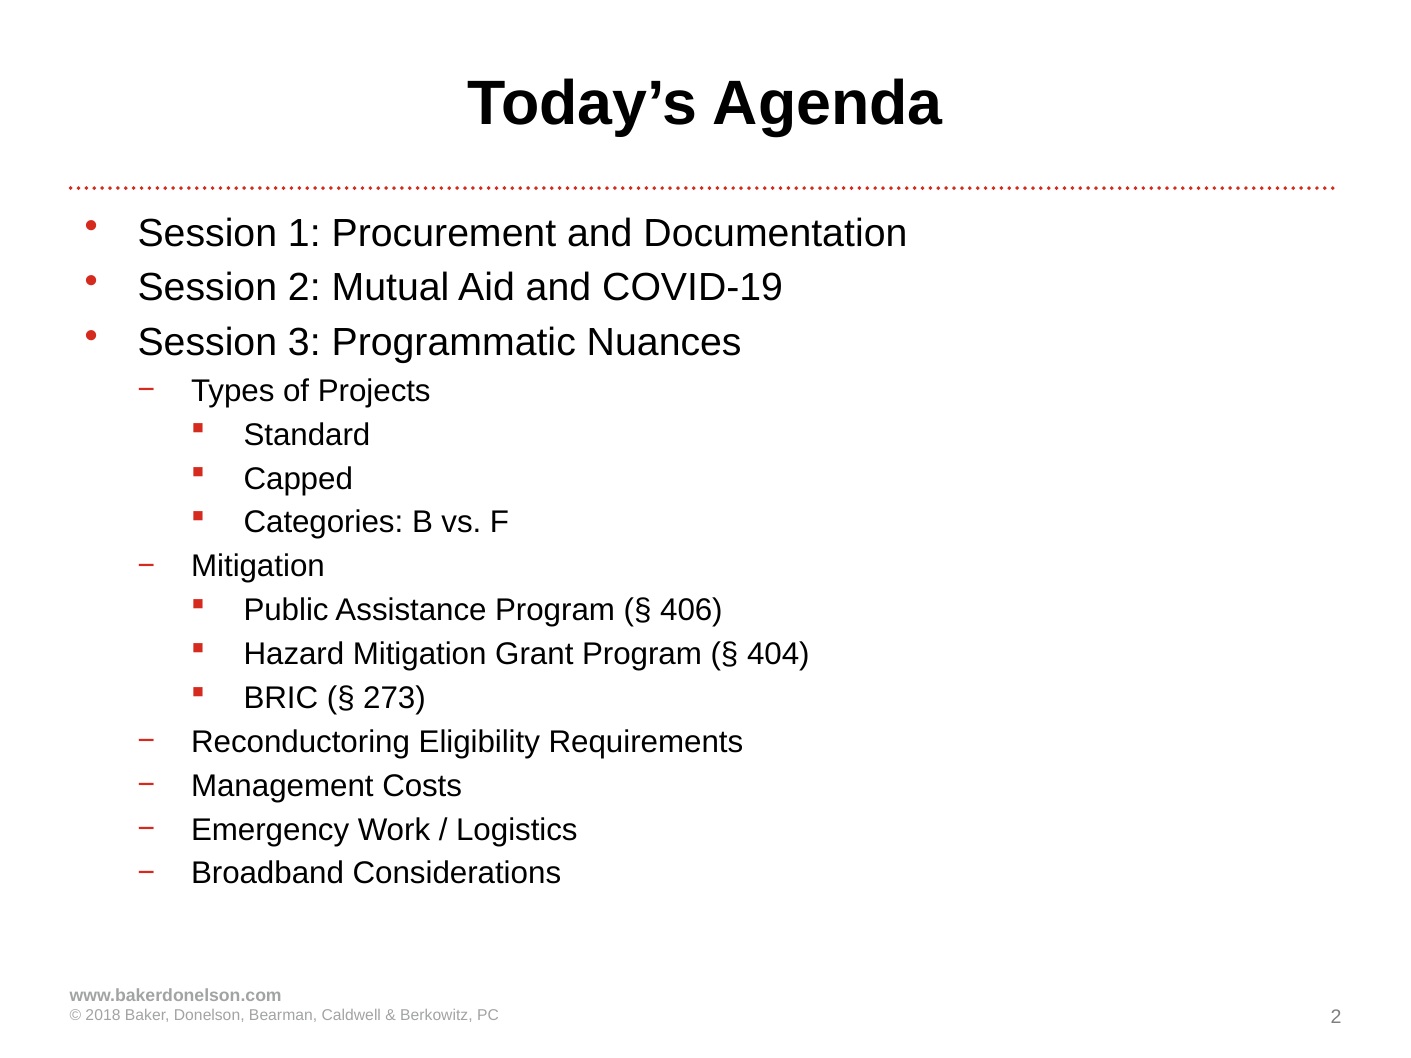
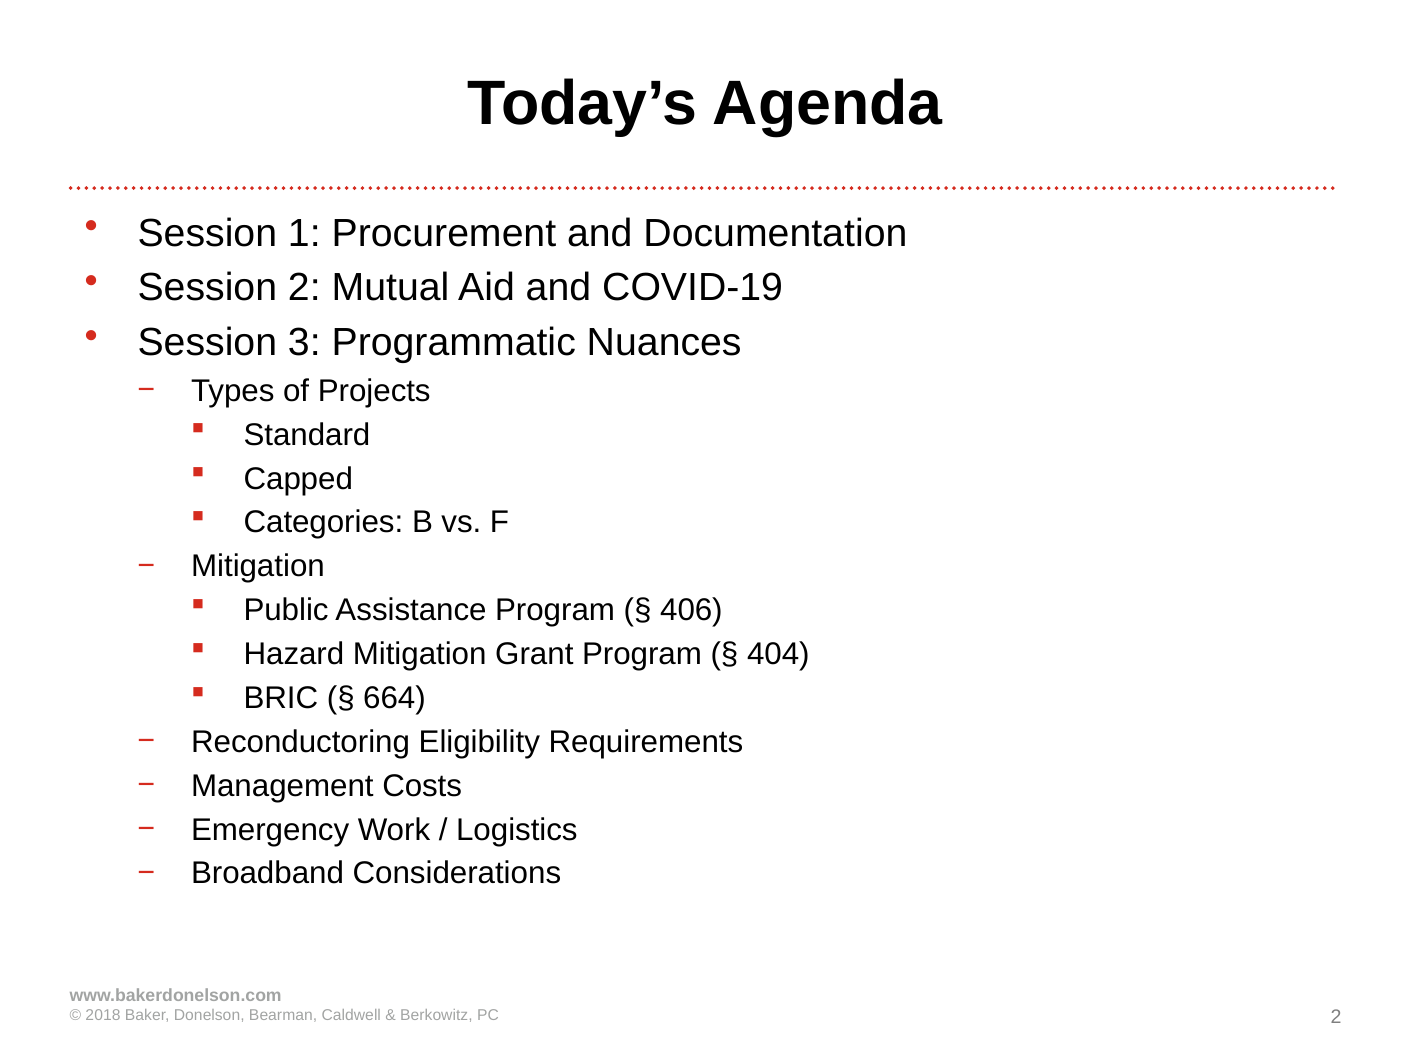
273: 273 -> 664 (394, 698)
